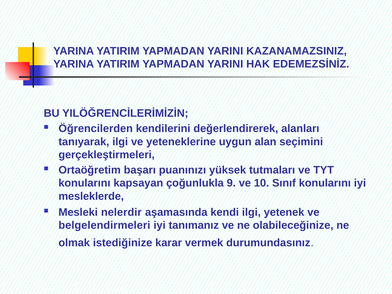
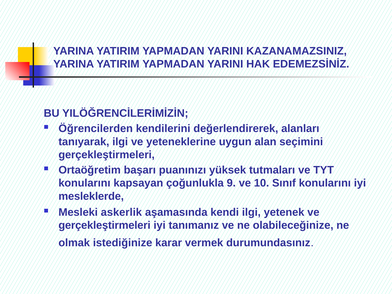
nelerdir: nelerdir -> askerlik (121, 212)
belgelendirmeleri: belgelendirmeleri -> gerçekleştirmeleri (104, 225)
